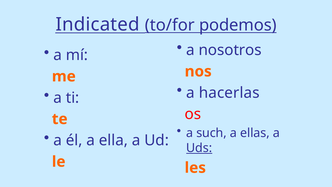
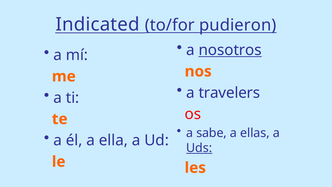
podemos: podemos -> pudieron (238, 25)
nosotros underline: none -> present (230, 50)
hacerlas: hacerlas -> travelers (229, 93)
such: such -> sabe (212, 133)
